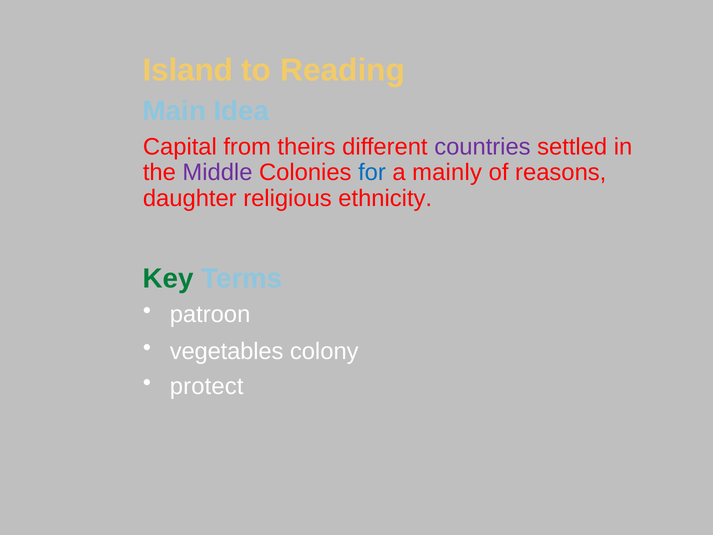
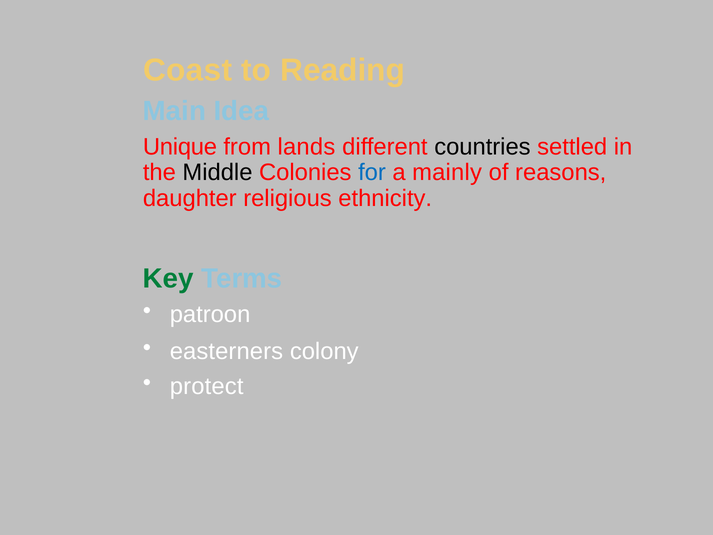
Island: Island -> Coast (188, 70)
Capital: Capital -> Unique (180, 147)
theirs: theirs -> lands (306, 147)
countries colour: purple -> black (482, 147)
Middle colour: purple -> black (217, 173)
vegetables: vegetables -> easterners (226, 351)
